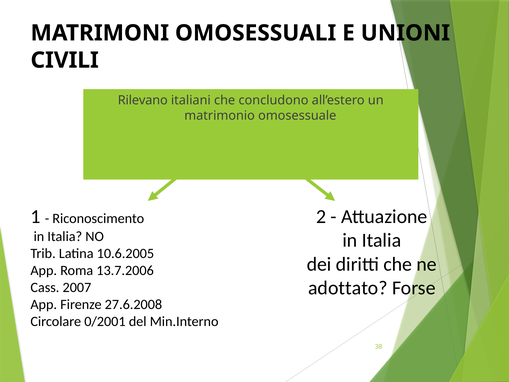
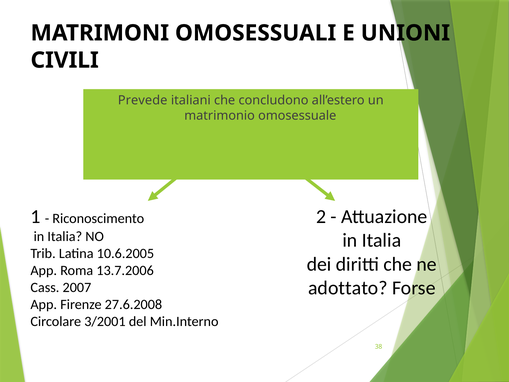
Rilevano: Rilevano -> Prevede (143, 100)
0/2001: 0/2001 -> 3/2001 (105, 321)
